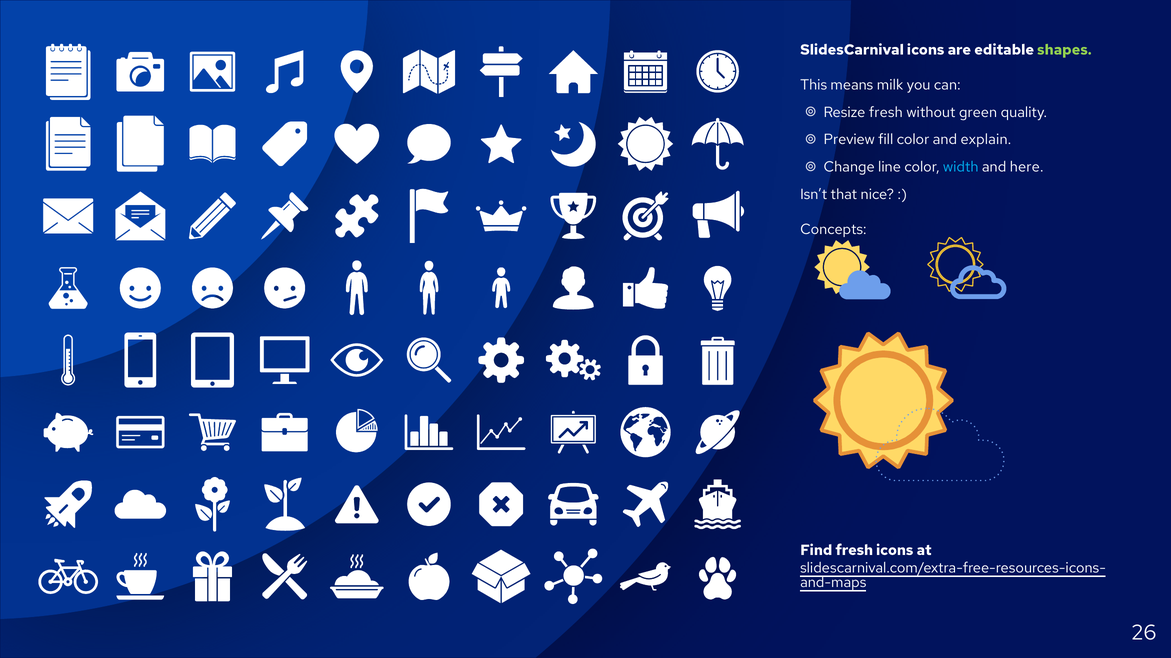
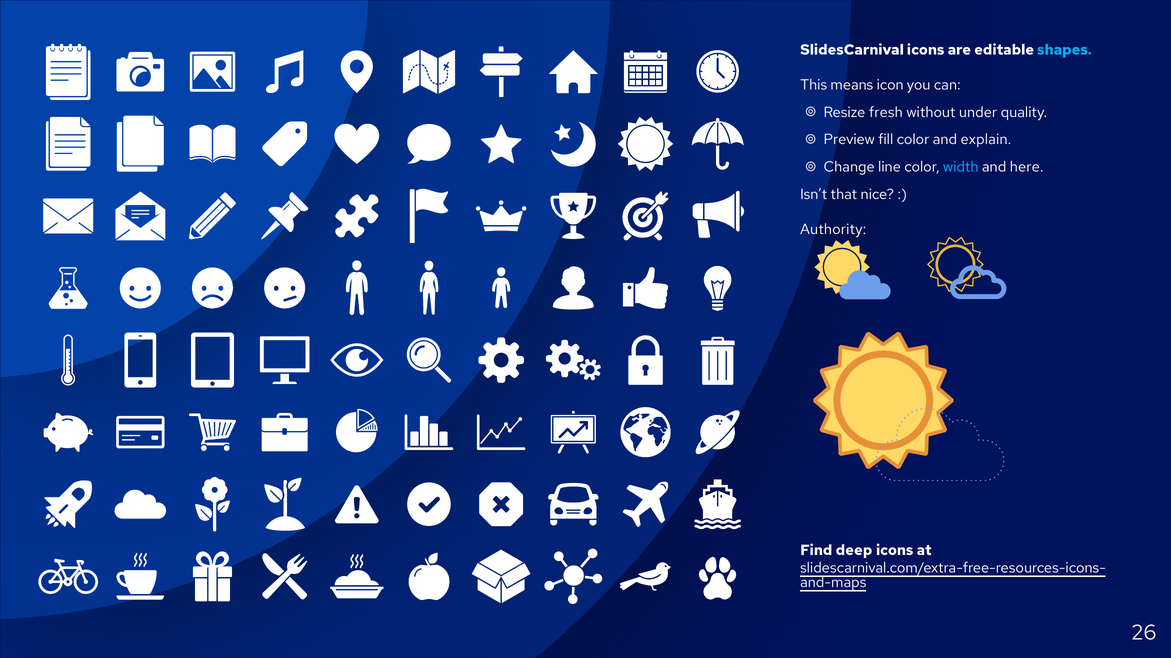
shapes colour: light green -> light blue (1064, 50)
milk: milk -> icon (890, 85)
green: green -> under (978, 112)
Concepts: Concepts -> Authority (833, 230)
Find fresh: fresh -> deep (854, 551)
